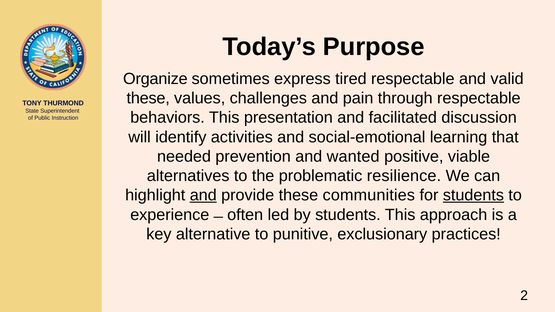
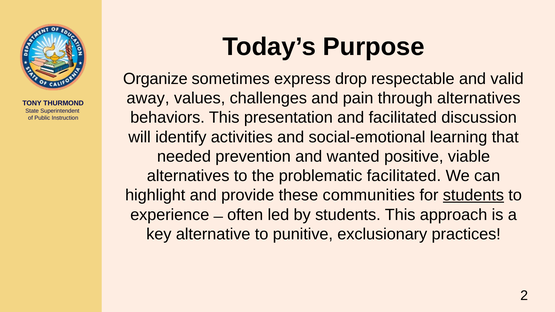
tired: tired -> drop (351, 79)
these: these -> away (148, 98)
through respectable: respectable -> alternatives (479, 98)
problematic resilience: resilience -> facilitated (404, 176)
and underline: present -> none (203, 195)
